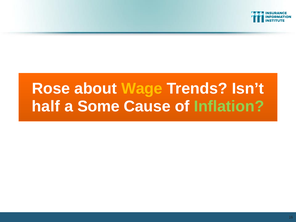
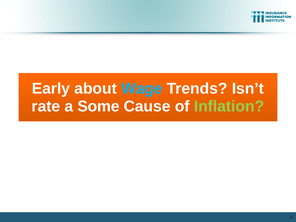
Rose: Rose -> Early (51, 88)
Wage colour: yellow -> light blue (142, 88)
half: half -> rate (46, 106)
